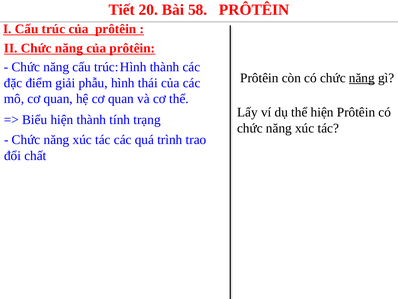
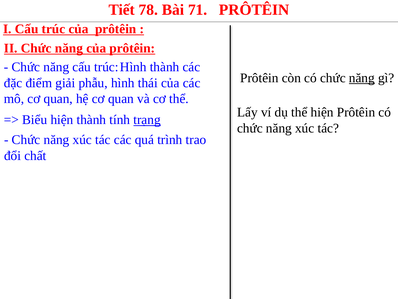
20: 20 -> 78 (148, 10)
58: 58 -> 71 (198, 10)
trạng underline: none -> present (147, 120)
